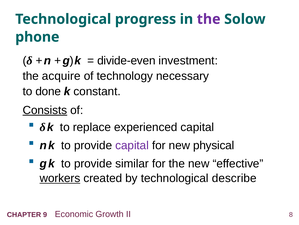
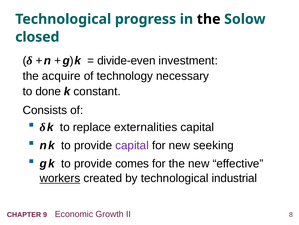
the colour: purple -> black (209, 19)
phone: phone -> closed (37, 37)
Consists underline: present -> none (45, 110)
experienced: experienced -> externalities (146, 127)
physical: physical -> seeking (214, 145)
similar: similar -> comes (132, 163)
describe: describe -> industrial (234, 178)
